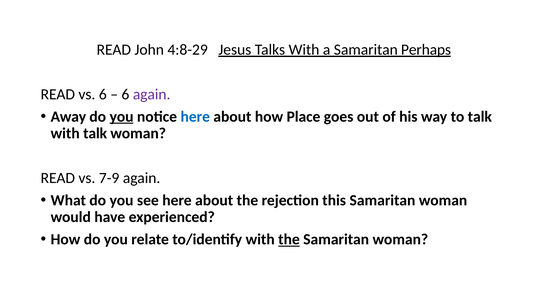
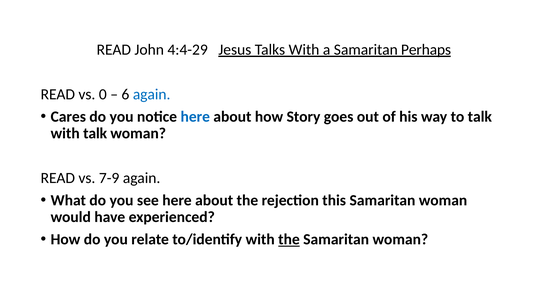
4:8-29: 4:8-29 -> 4:4-29 (188, 50)
vs 6: 6 -> 0 (103, 94)
again colour: purple -> blue (152, 94)
Away: Away -> Cares (68, 117)
you underline: present -> none (122, 117)
Place: Place -> Story (303, 117)
